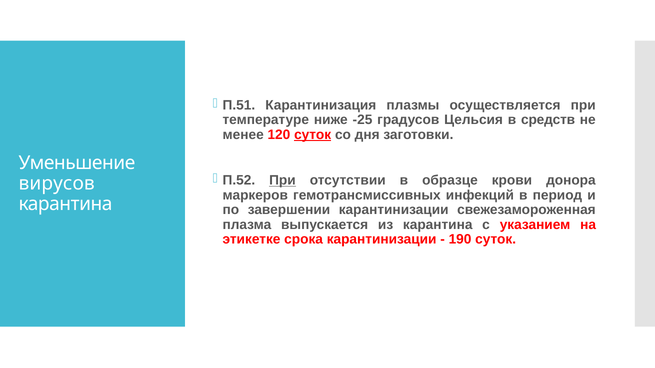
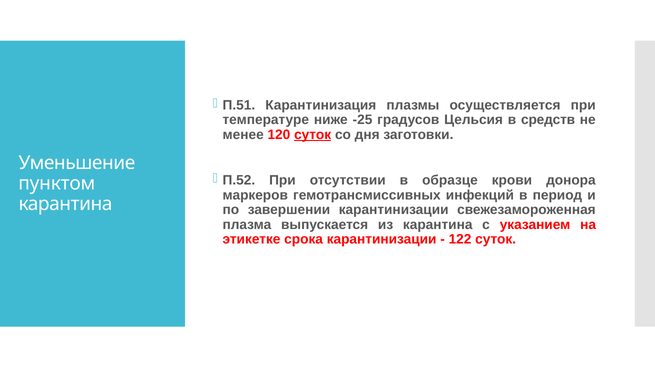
При underline: present -> none (282, 181)
вирусов: вирусов -> пунктом (57, 184)
190: 190 -> 122 (460, 240)
